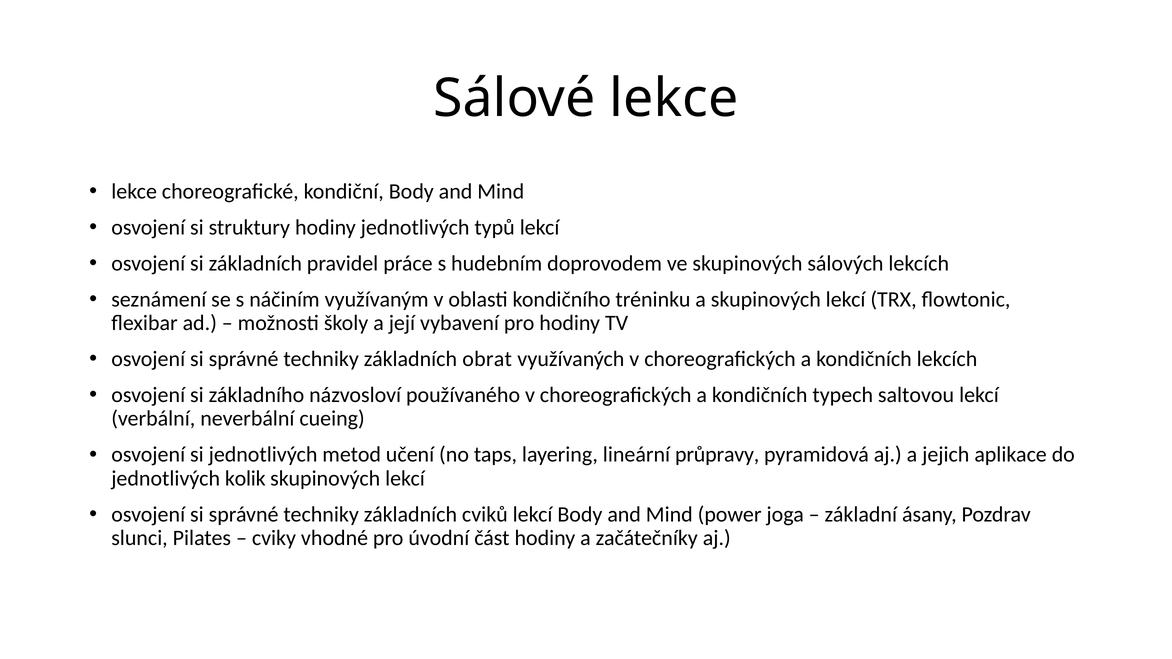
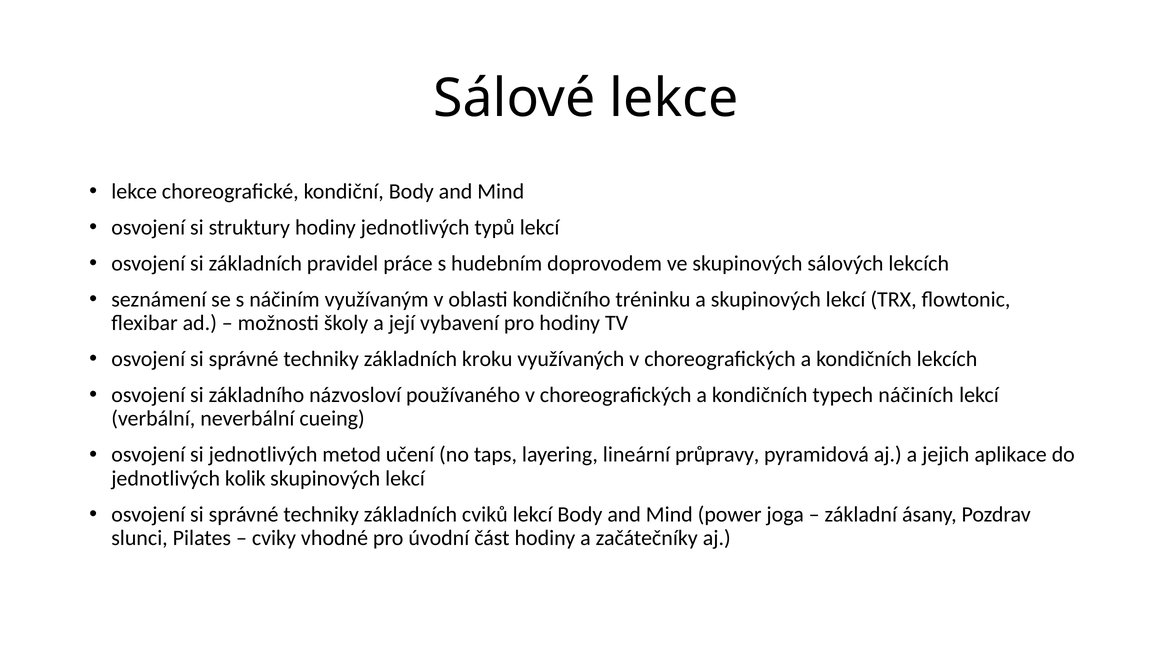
obrat: obrat -> kroku (487, 359)
saltovou: saltovou -> náčiních (916, 395)
